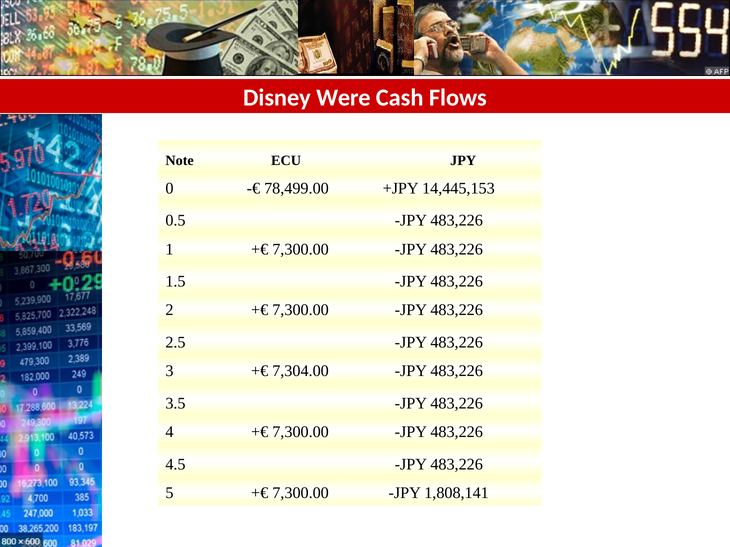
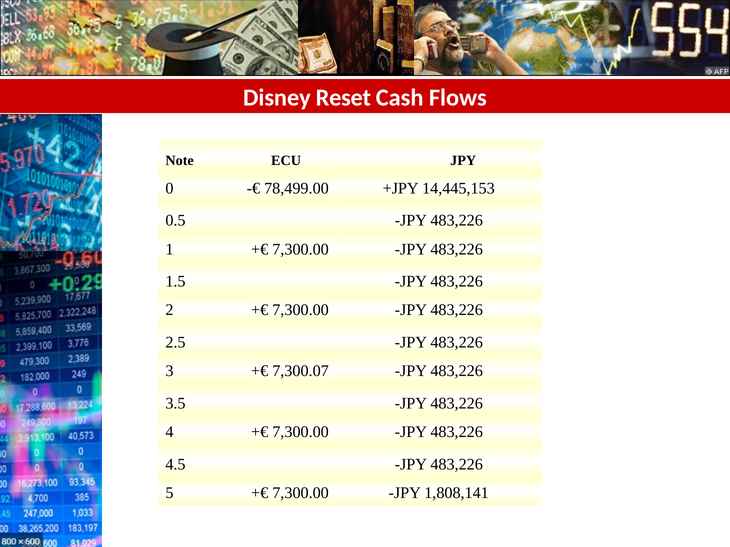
Were: Were -> Reset (343, 98)
7,304.00: 7,304.00 -> 7,300.07 (301, 371)
